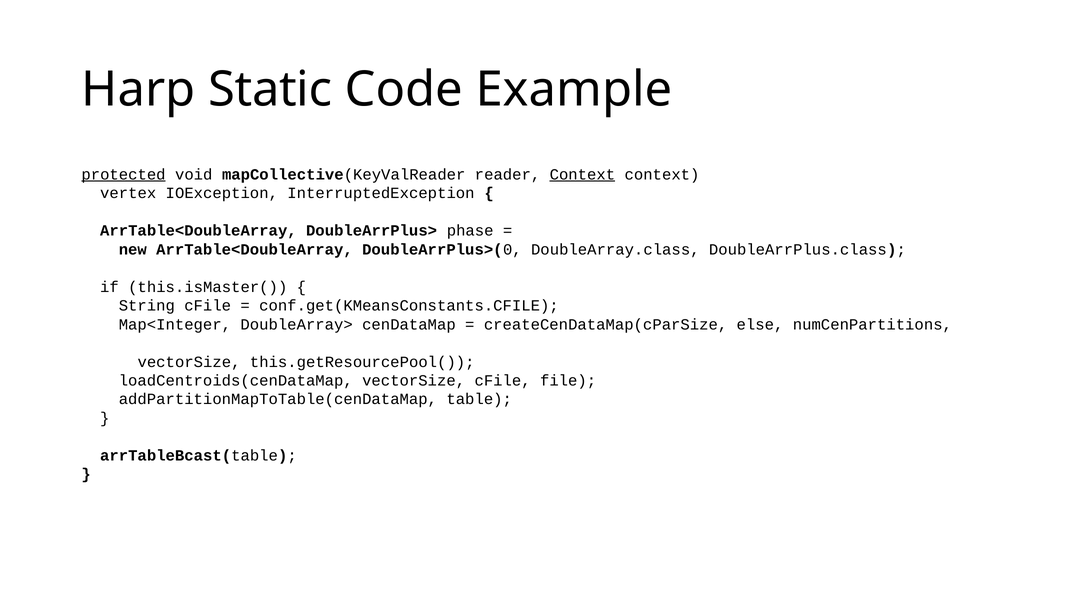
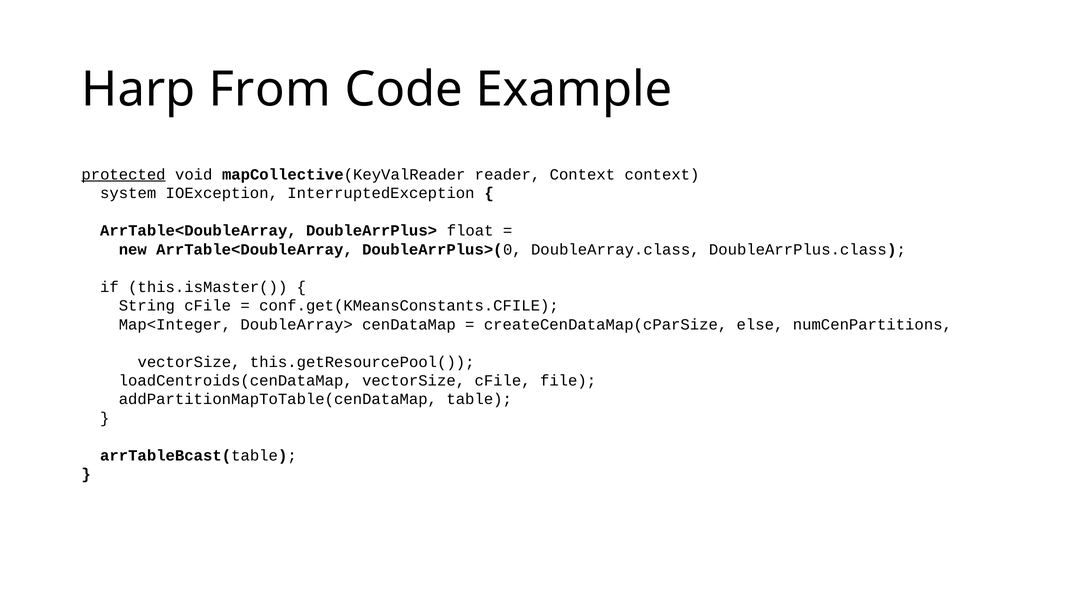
Static: Static -> From (270, 90)
Context underline: present -> none (582, 174)
vertex: vertex -> system (128, 193)
phase: phase -> float (470, 231)
